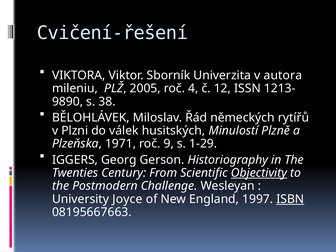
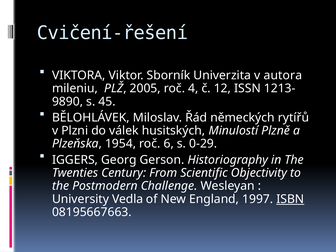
38: 38 -> 45 (107, 102)
1971: 1971 -> 1954 (121, 144)
9: 9 -> 6 (169, 144)
1-29: 1-29 -> 0-29 (203, 144)
Objectivity underline: present -> none (259, 173)
Joyce: Joyce -> Vedla (128, 199)
